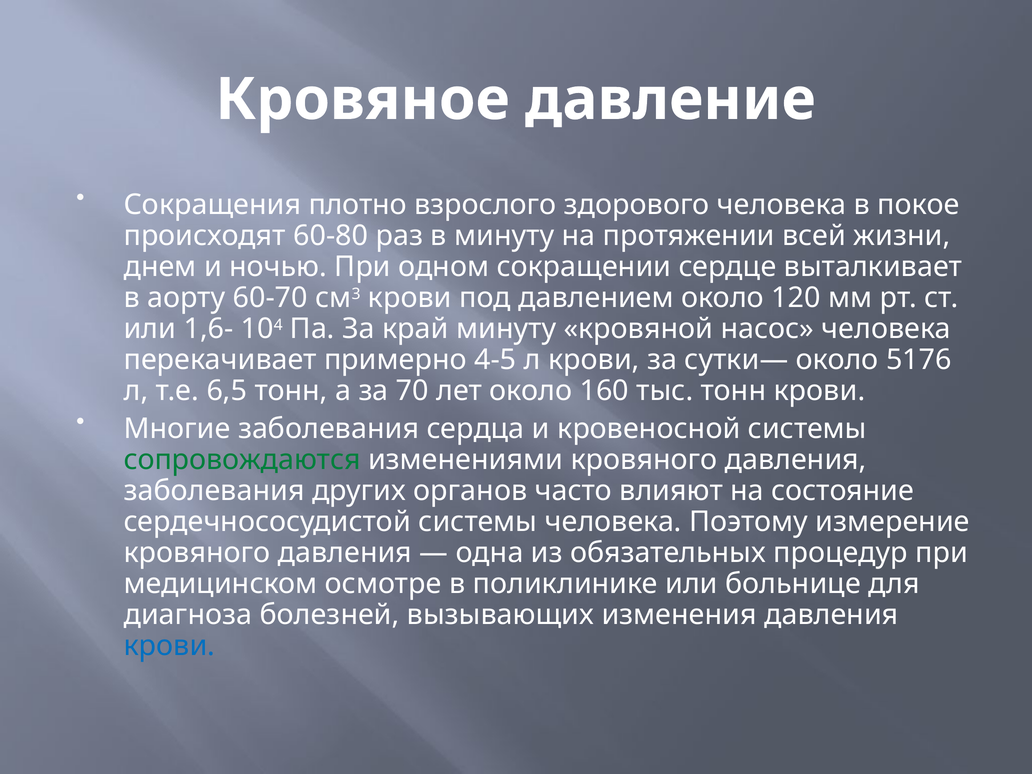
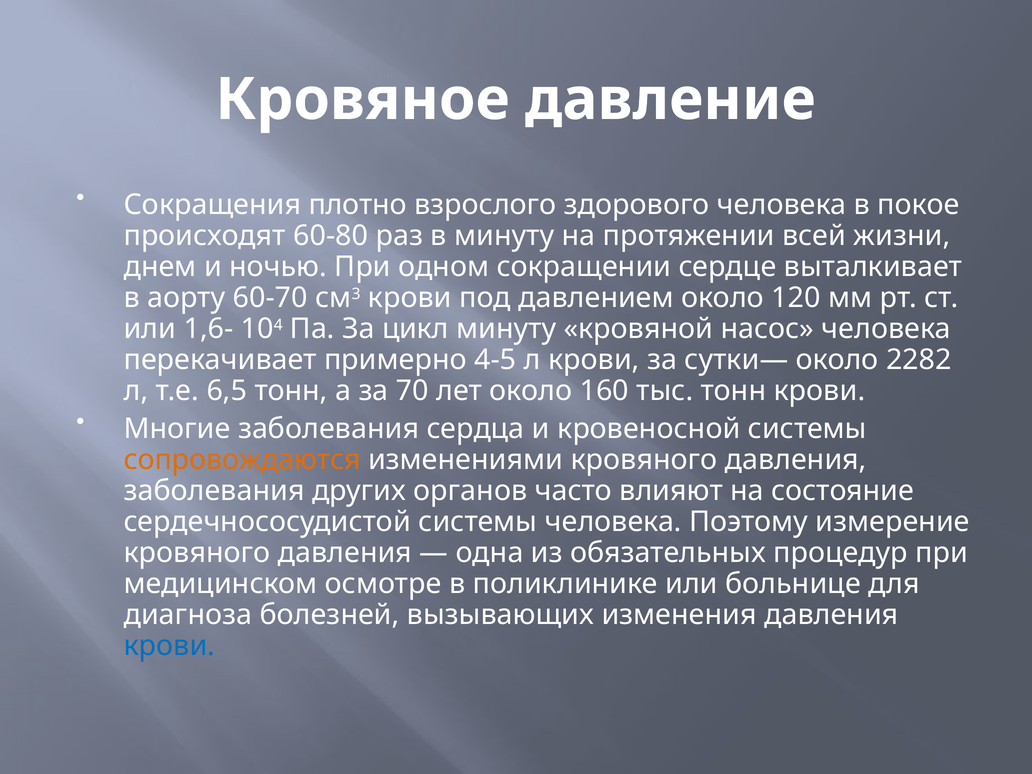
край: край -> цикл (415, 329)
5176: 5176 -> 2282 (919, 360)
сопровождаются colour: green -> orange (242, 460)
